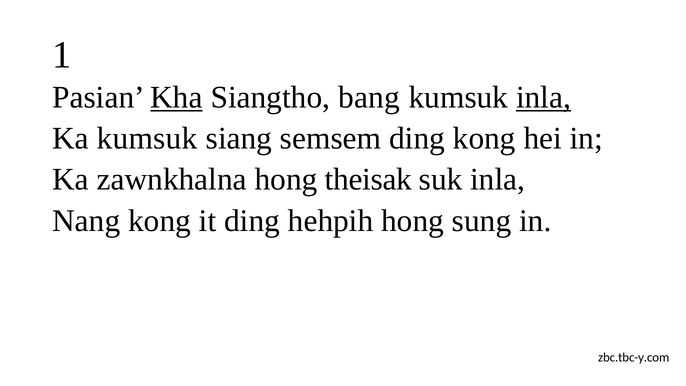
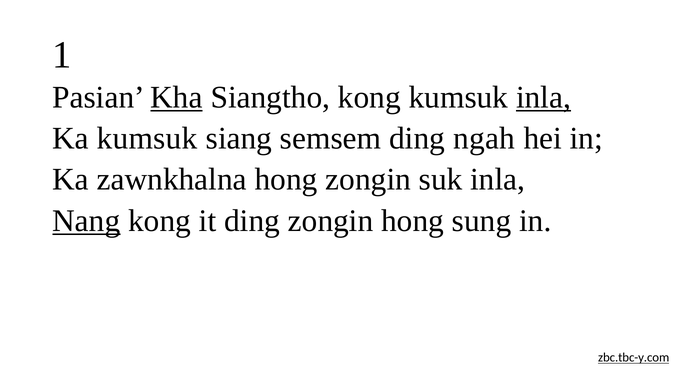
Siangtho bang: bang -> kong (369, 97)
ding kong: kong -> ngah (484, 138)
hong theisak: theisak -> zongin (368, 179)
Nang underline: none -> present (86, 221)
ding hehpih: hehpih -> zongin (331, 221)
zbc.tbc-y.com underline: none -> present (634, 358)
